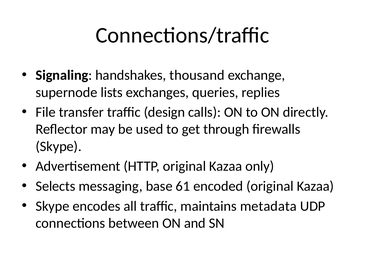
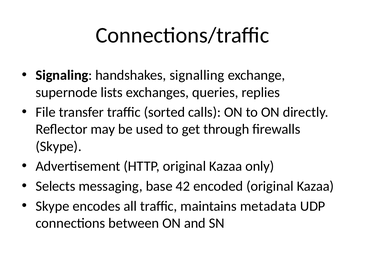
thousand: thousand -> signalling (197, 75)
design: design -> sorted (164, 112)
61: 61 -> 42 (183, 186)
